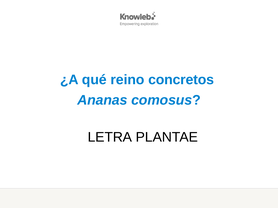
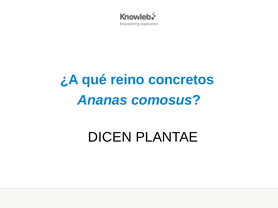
LETRA: LETRA -> DICEN (110, 137)
